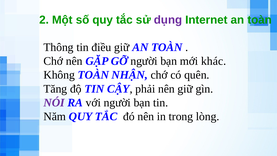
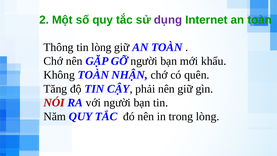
tin điều: điều -> lòng (101, 47)
khác: khác -> khẩu (214, 61)
NÓI colour: purple -> red (54, 103)
